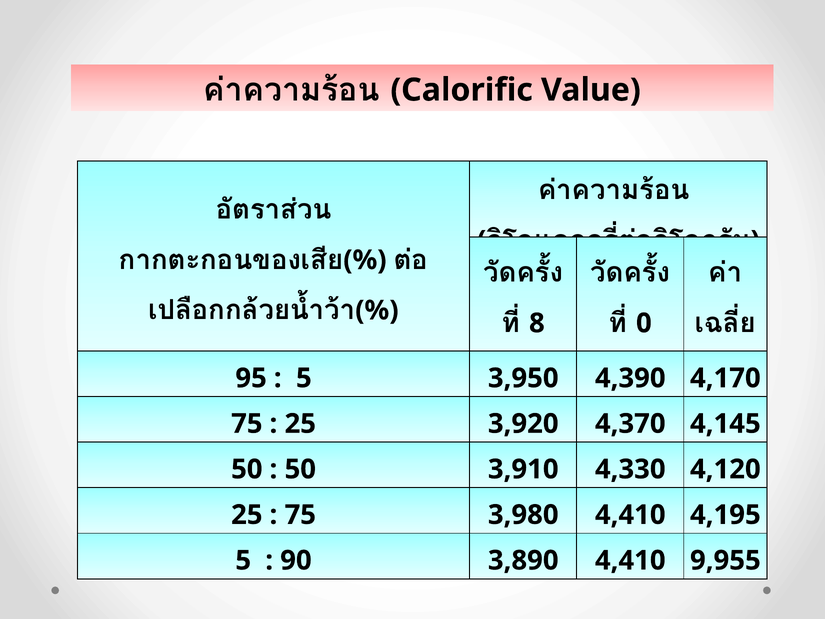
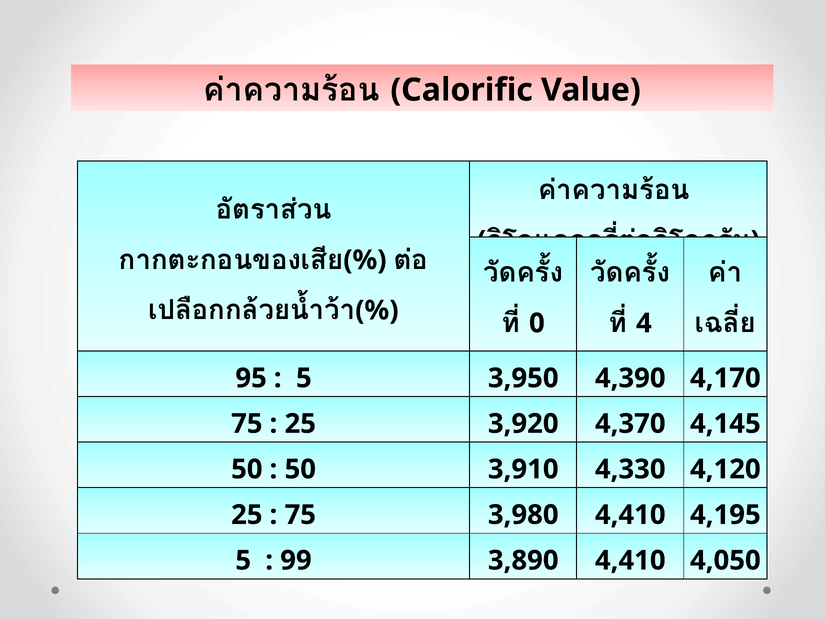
8: 8 -> 0 (537, 323)
0: 0 -> 4 (644, 323)
90: 90 -> 99 (296, 560)
9,955: 9,955 -> 4,050 (725, 560)
